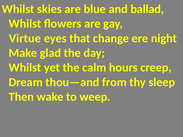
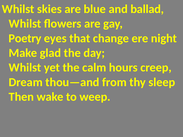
Virtue: Virtue -> Poetry (25, 38)
